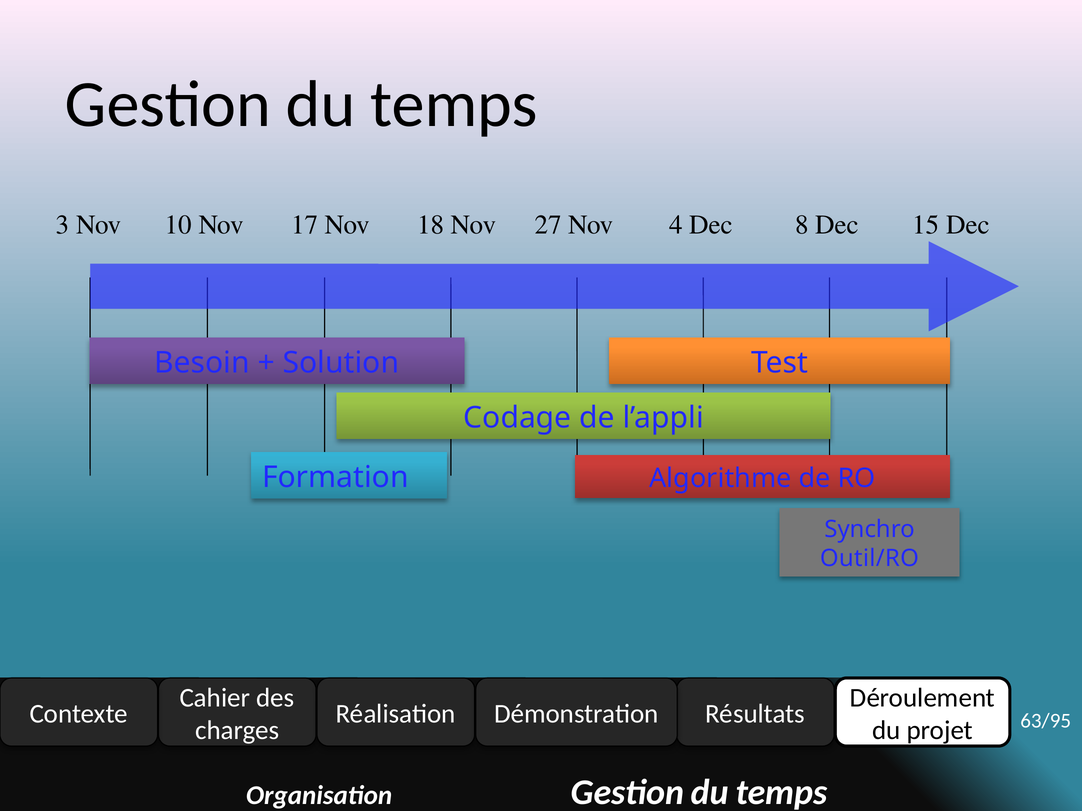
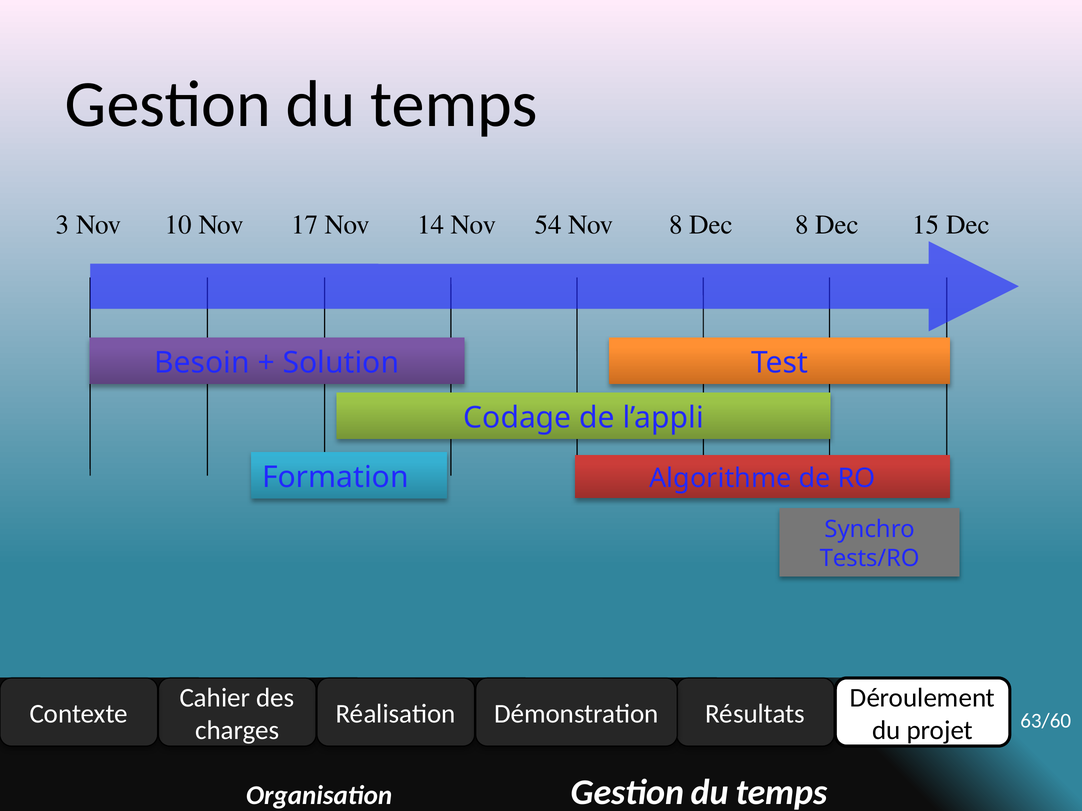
18: 18 -> 14 (431, 225)
27: 27 -> 54 (548, 225)
Nov 4: 4 -> 8 (676, 225)
Outil/RO: Outil/RO -> Tests/RO (870, 559)
63/95: 63/95 -> 63/60 (1046, 721)
